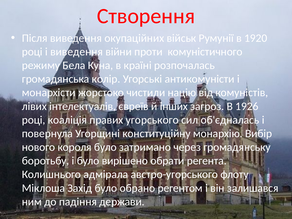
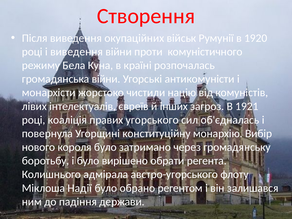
громадянська колір: колір -> війни (106, 79)
1926: 1926 -> 1921 (247, 106)
Захід: Захід -> Надії (80, 188)
